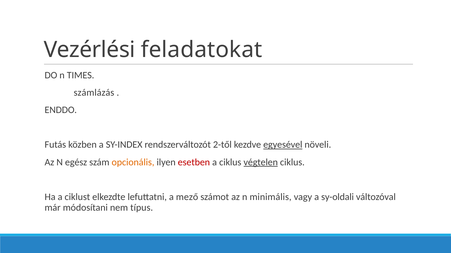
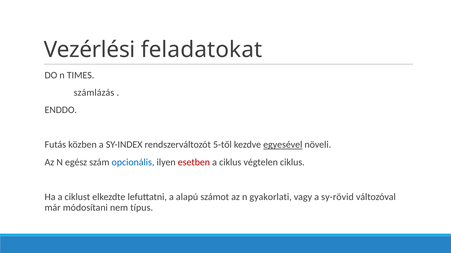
2-től: 2-től -> 5-től (222, 145)
opcionális colour: orange -> blue (133, 163)
végtelen underline: present -> none (261, 163)
mező: mező -> alapú (187, 197)
minimális: minimális -> gyakorlati (271, 197)
sy-oldali: sy-oldali -> sy-rövid (337, 197)
